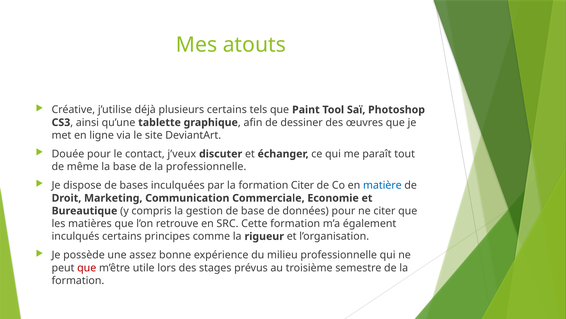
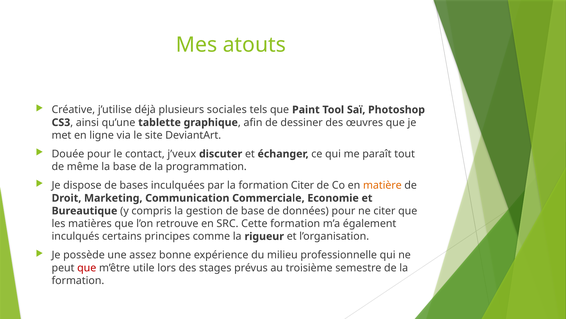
plusieurs certains: certains -> sociales (227, 110)
la professionnelle: professionnelle -> programmation (206, 166)
matière colour: blue -> orange (382, 185)
